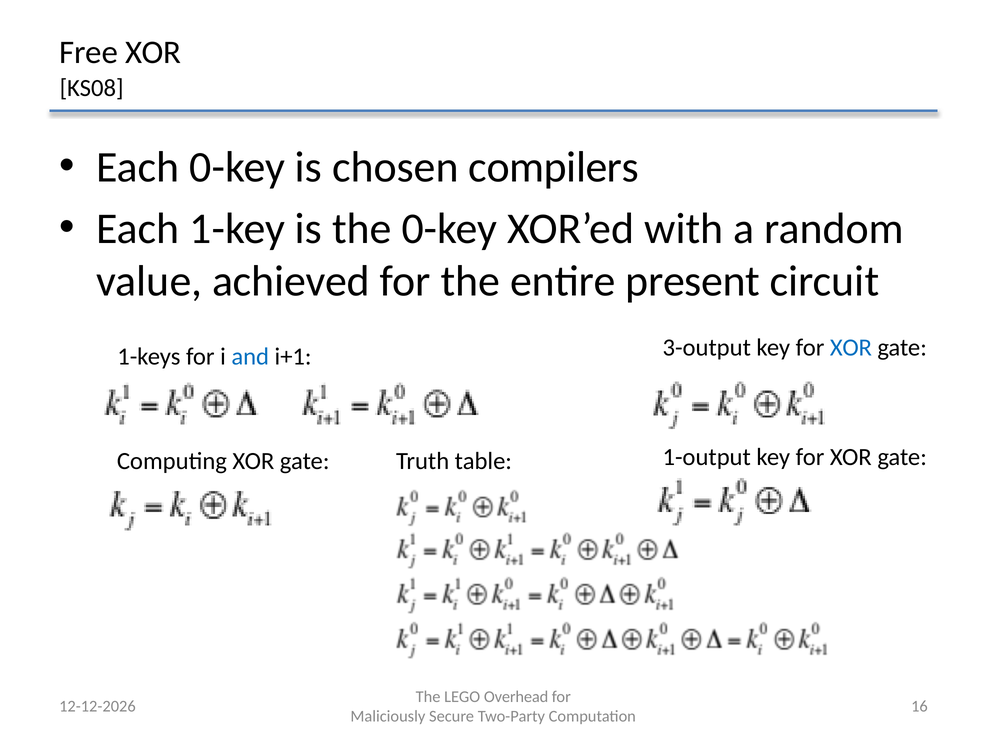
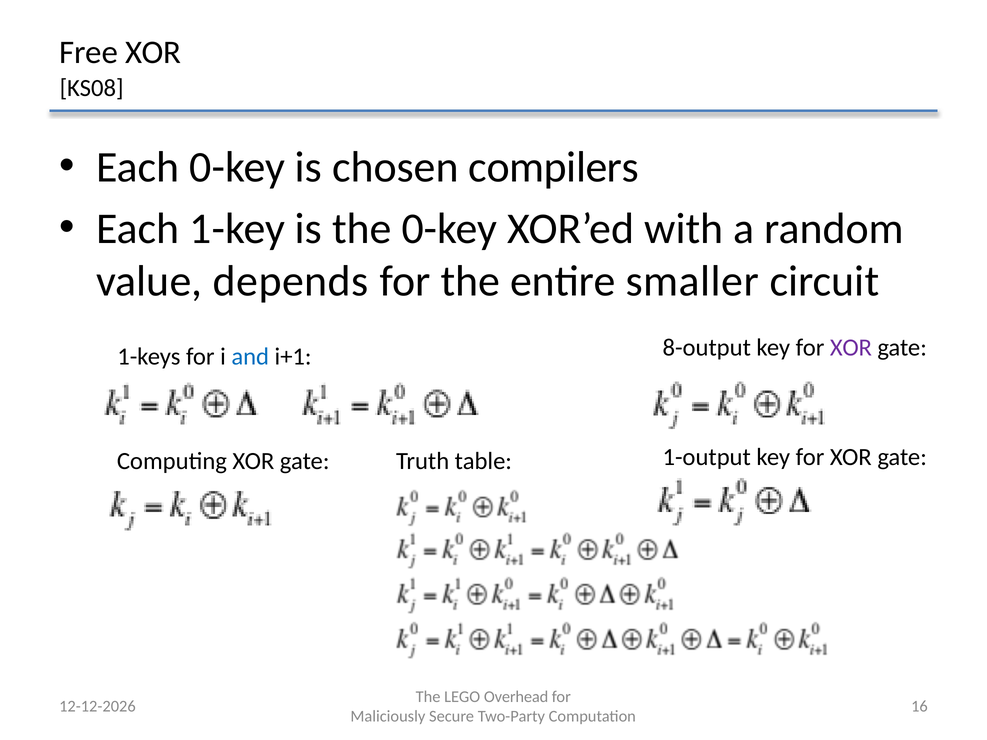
achieved: achieved -> depends (291, 281)
present: present -> smaller (692, 281)
3-output: 3-output -> 8-output (707, 348)
XOR colour: blue -> purple (851, 348)
